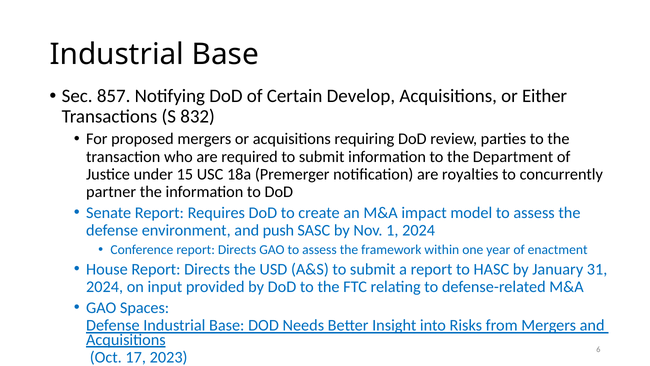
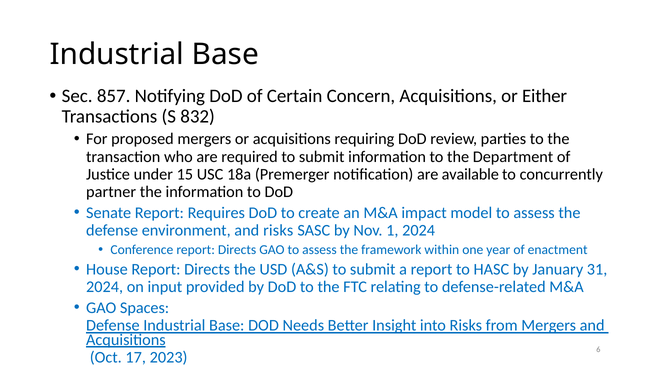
Develop: Develop -> Concern (361, 96)
royalties: royalties -> available (470, 174)
and push: push -> risks (278, 230)
